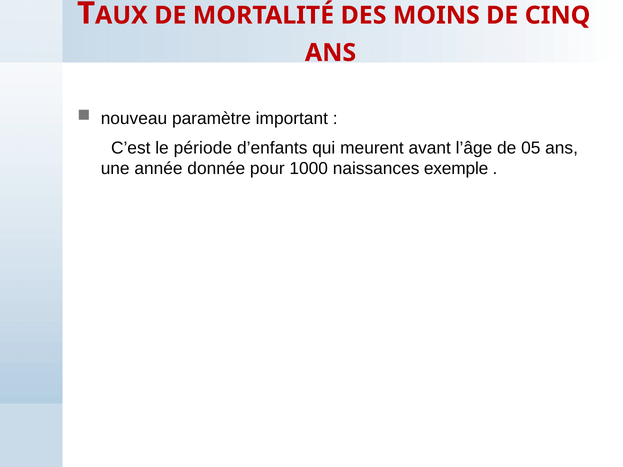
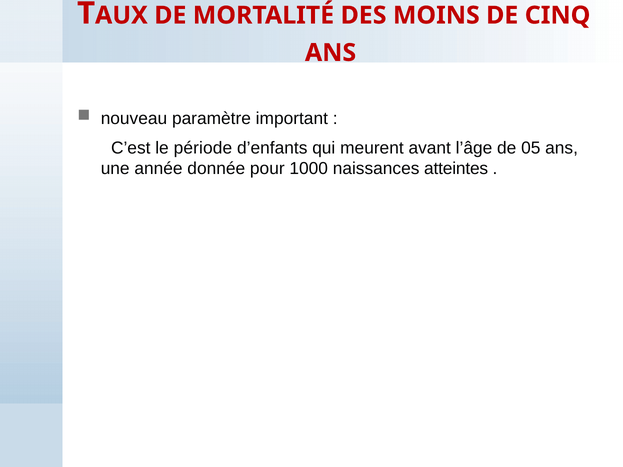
exemple: exemple -> atteintes (456, 169)
